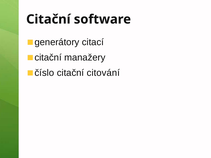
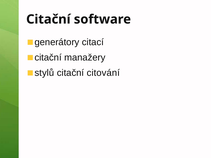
číslo: číslo -> stylů (44, 73)
